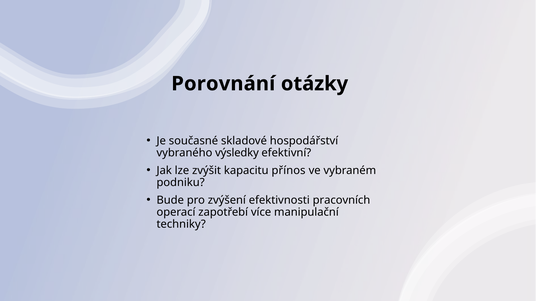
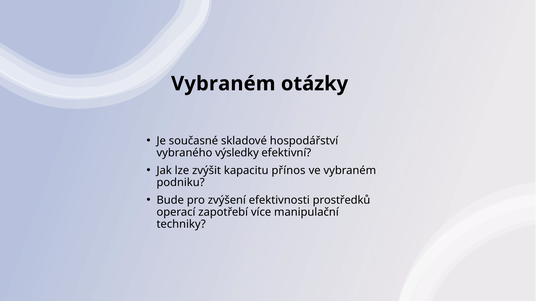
Porovnání: Porovnání -> Vybraném (223, 84)
pracovních: pracovních -> prostředků (342, 200)
